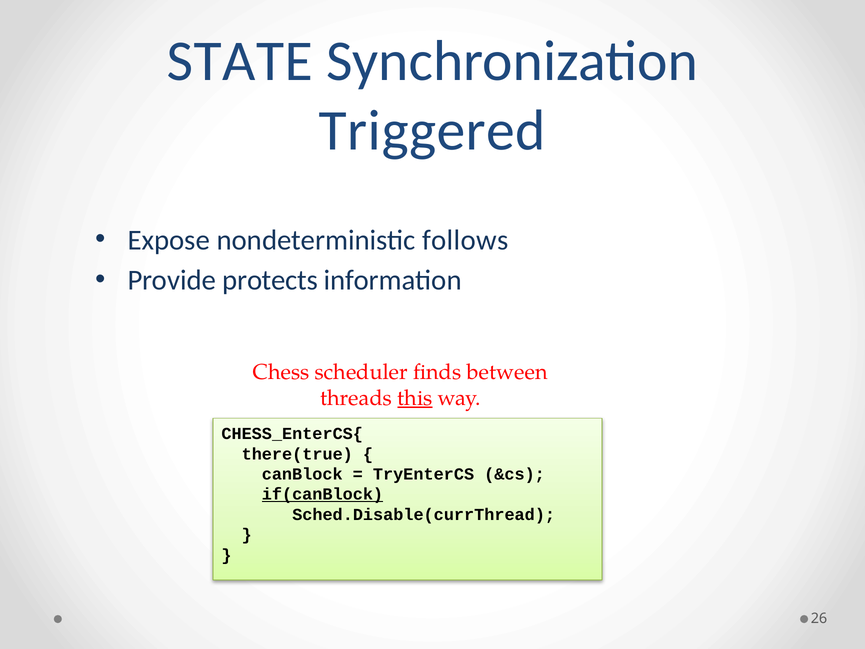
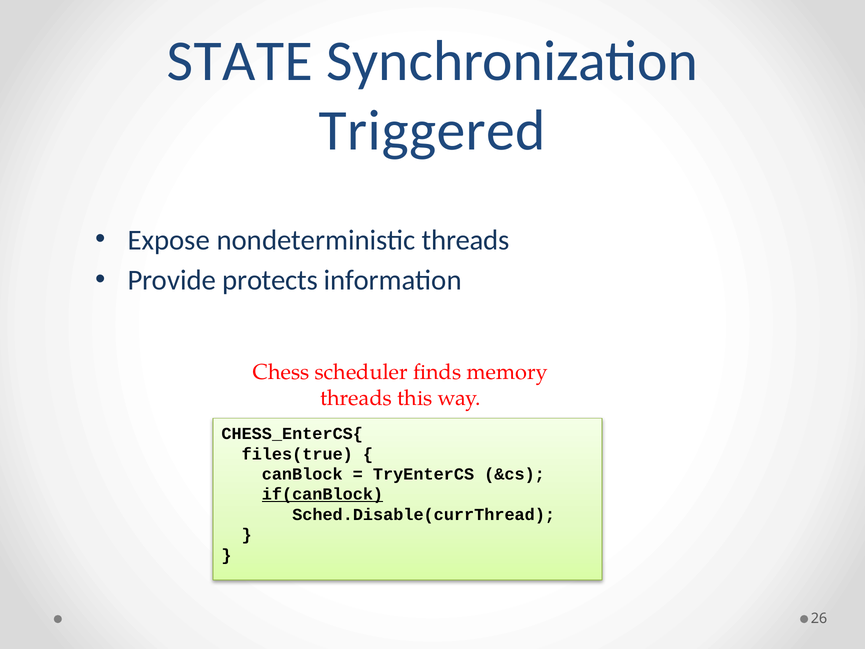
nondeterministic follows: follows -> threads (466, 240)
between: between -> memory (507, 372)
this underline: present -> none (415, 398)
there(true: there(true -> files(true (297, 454)
